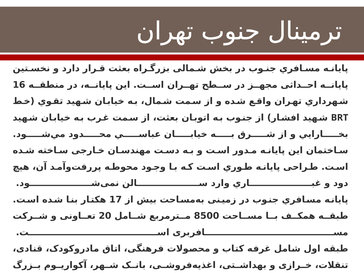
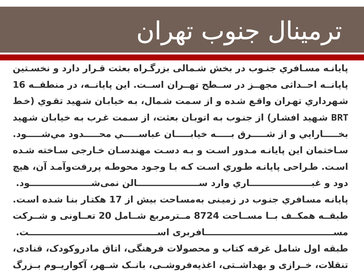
8500: 8500 -> 8724 (207, 216)
